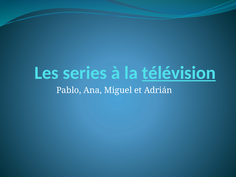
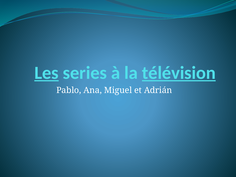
Les underline: none -> present (46, 73)
